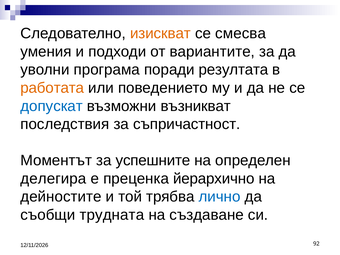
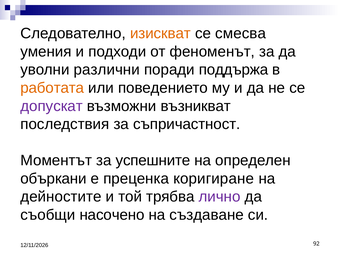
вариантите: вариантите -> феноменът (212, 52)
програма: програма -> различни (107, 70)
резултата: резултата -> поддържа (234, 70)
допускат colour: blue -> purple (52, 106)
делегира: делегира -> объркани (53, 179)
йерархично: йерархично -> коригиране (214, 179)
лично colour: blue -> purple (220, 197)
трудната: трудната -> насочено (112, 215)
